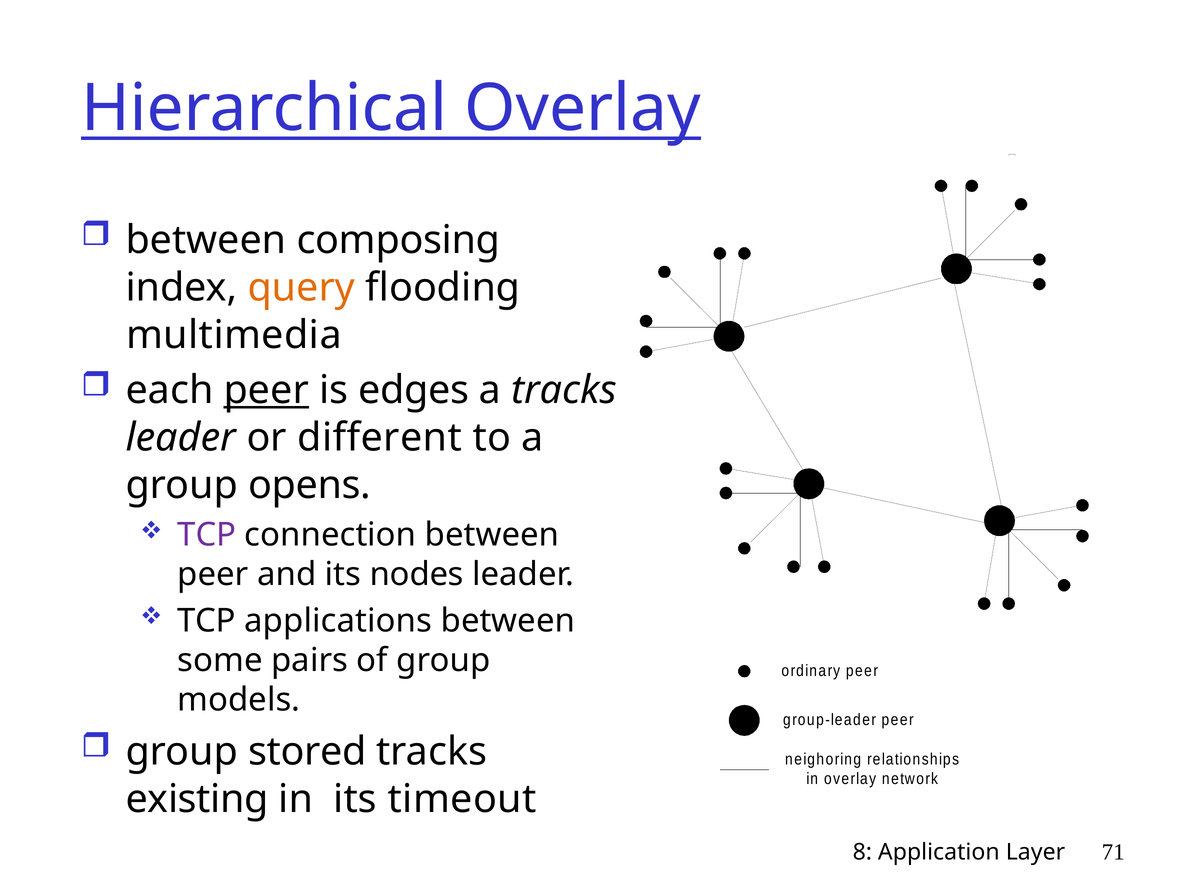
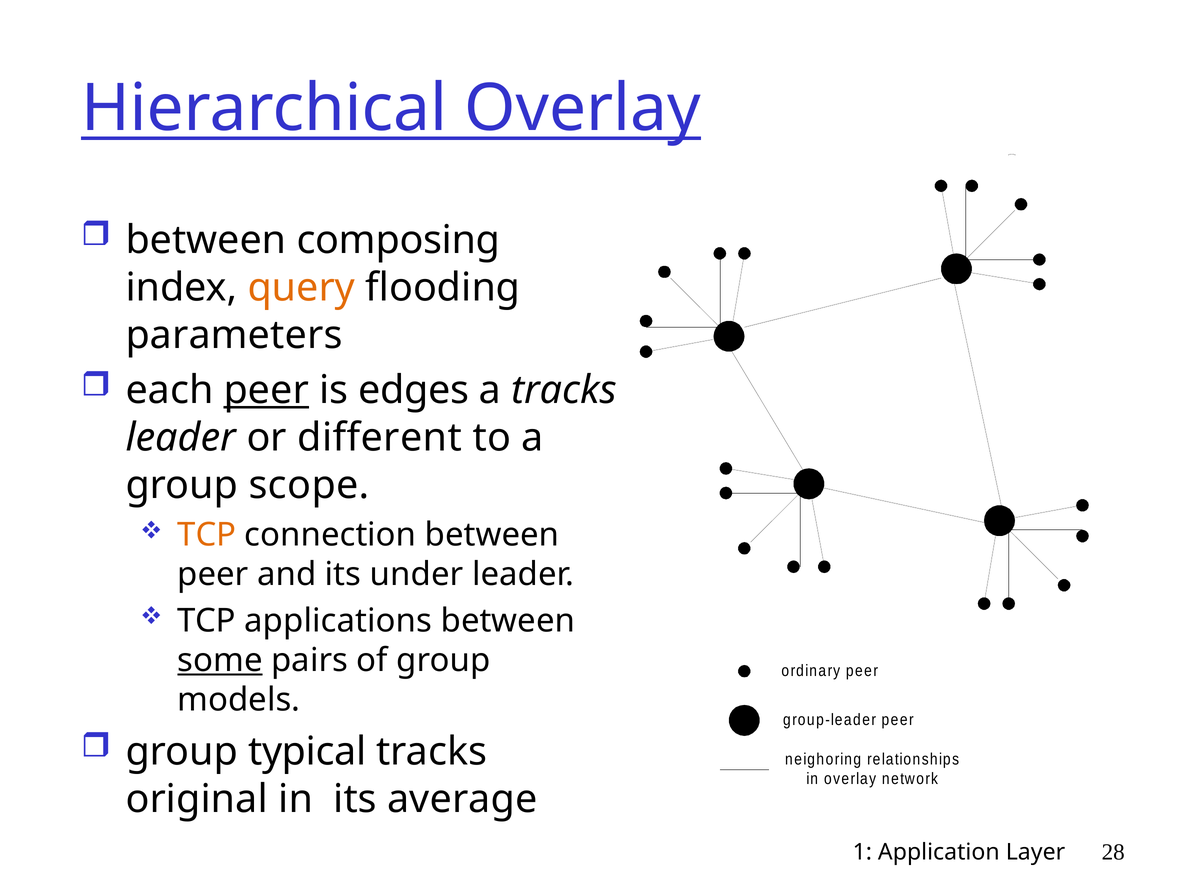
multimedia: multimedia -> parameters (234, 335)
opens: opens -> scope (309, 485)
TCP colour: purple -> orange (207, 535)
nodes: nodes -> under (417, 574)
some underline: none -> present (220, 660)
stored: stored -> typical (307, 751)
existing: existing -> original (197, 799)
timeout: timeout -> average (462, 799)
8: 8 -> 1 (862, 852)
71: 71 -> 28 (1113, 852)
